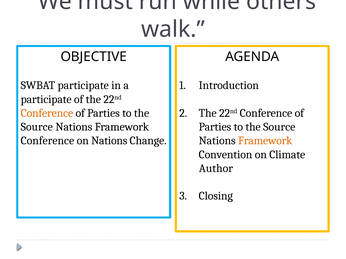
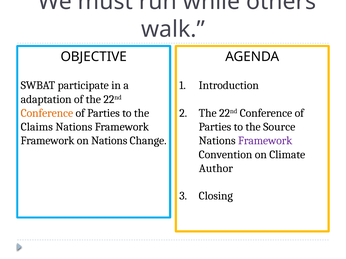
participate: participate -> adaptation (46, 99)
Source: Source -> Claims (37, 127)
Conference: Conference -> Framework (48, 141)
Framework colour: orange -> purple (265, 141)
